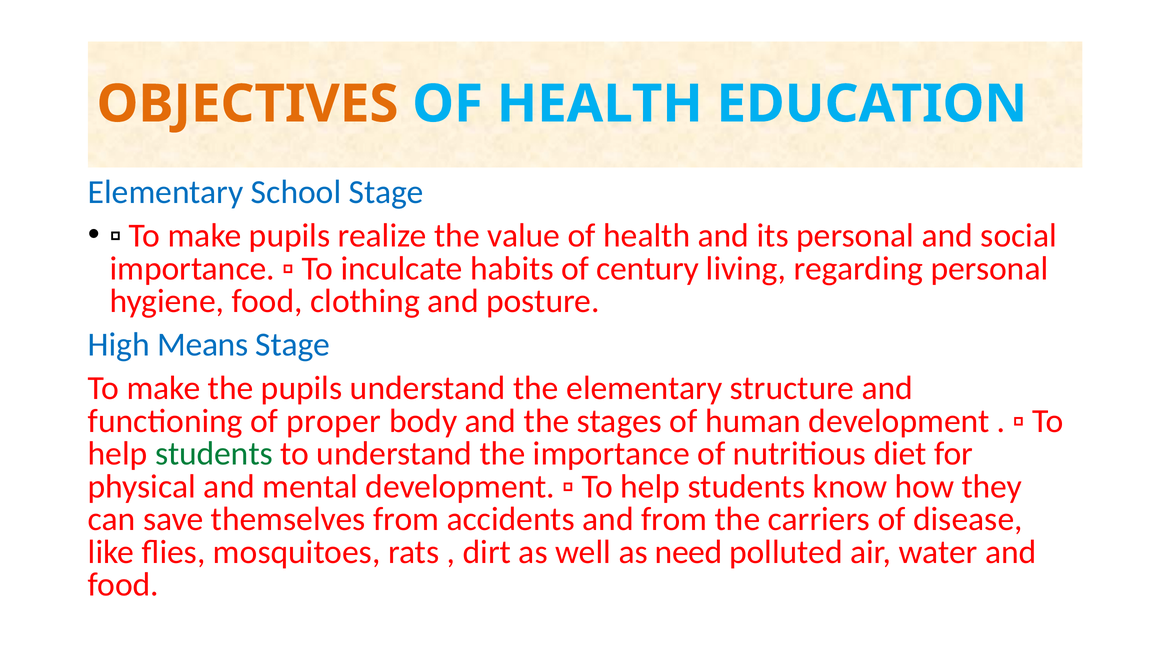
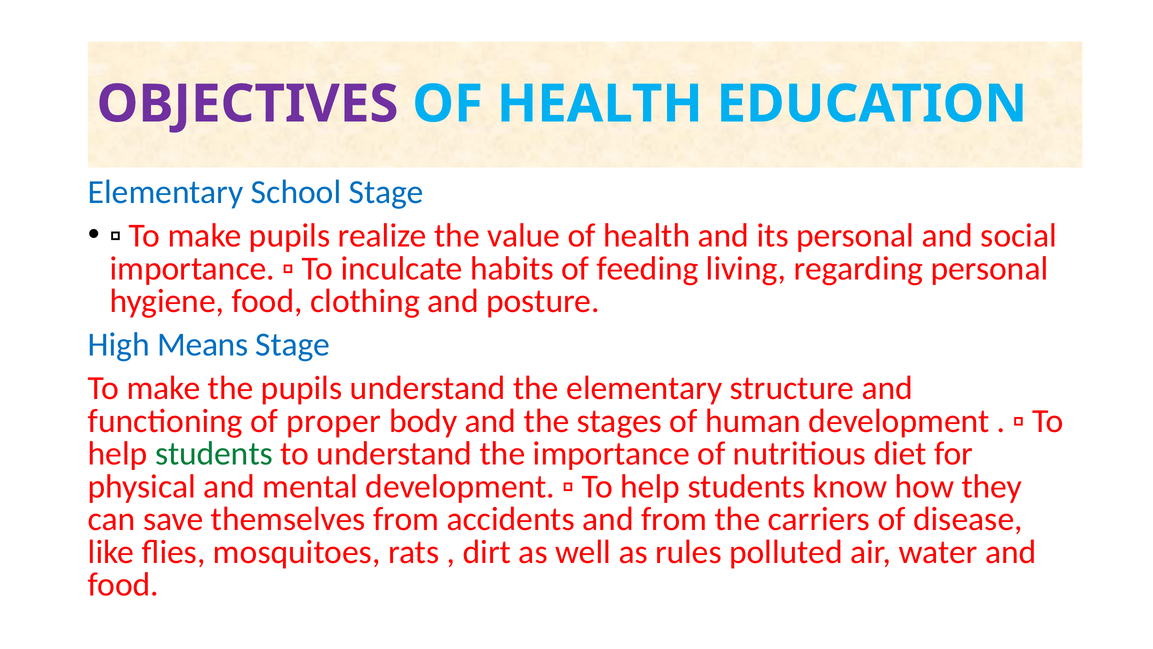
OBJECTIVES colour: orange -> purple (248, 104)
century: century -> feeding (648, 268)
need: need -> rules (689, 552)
